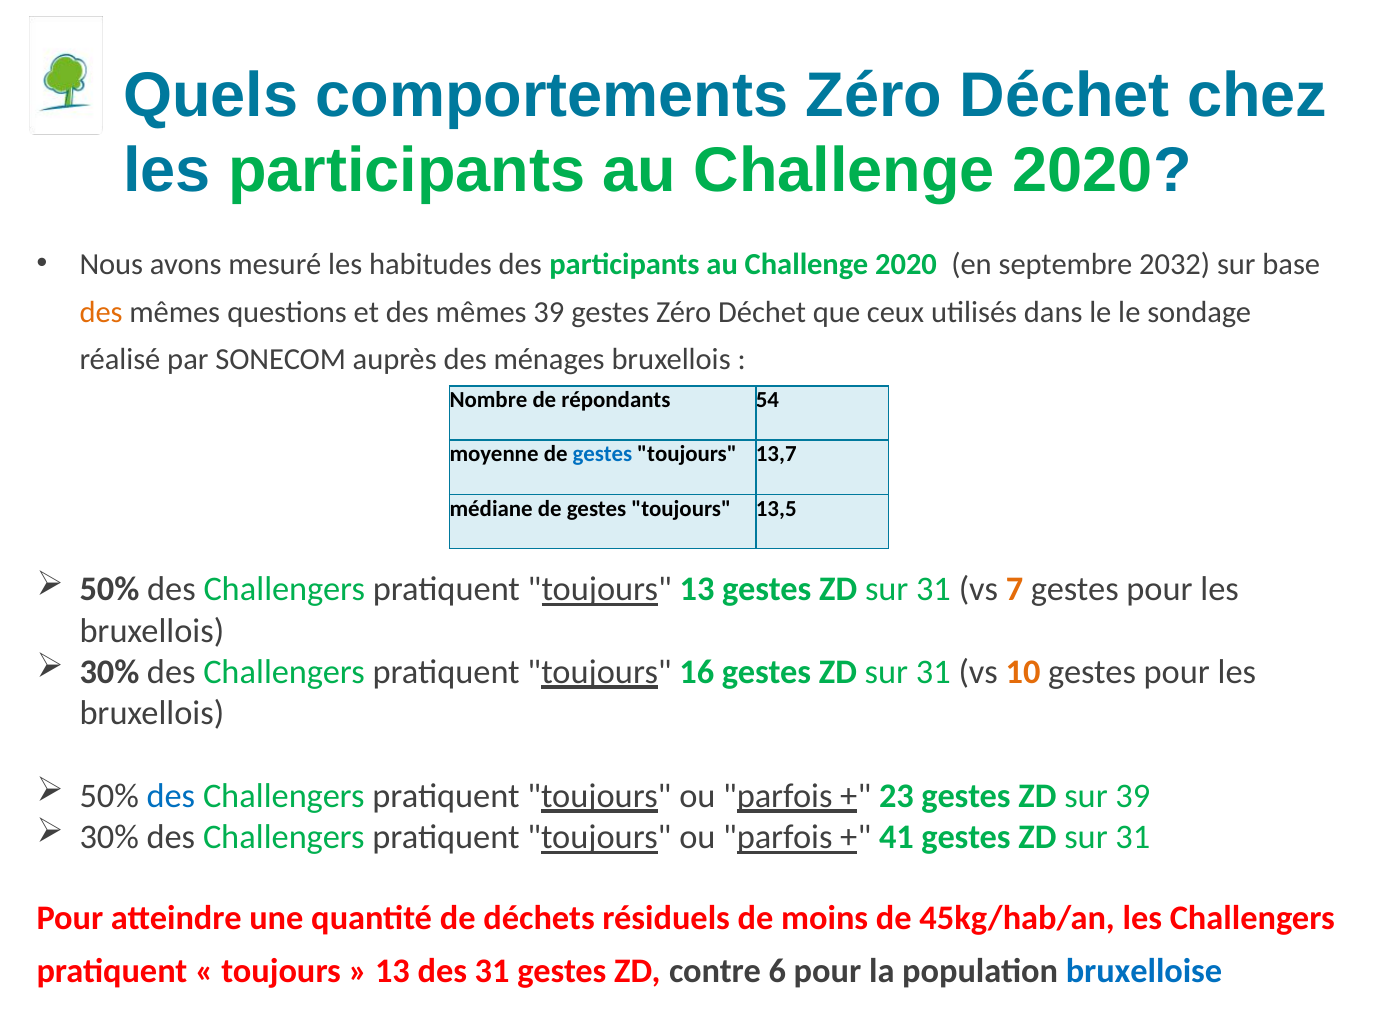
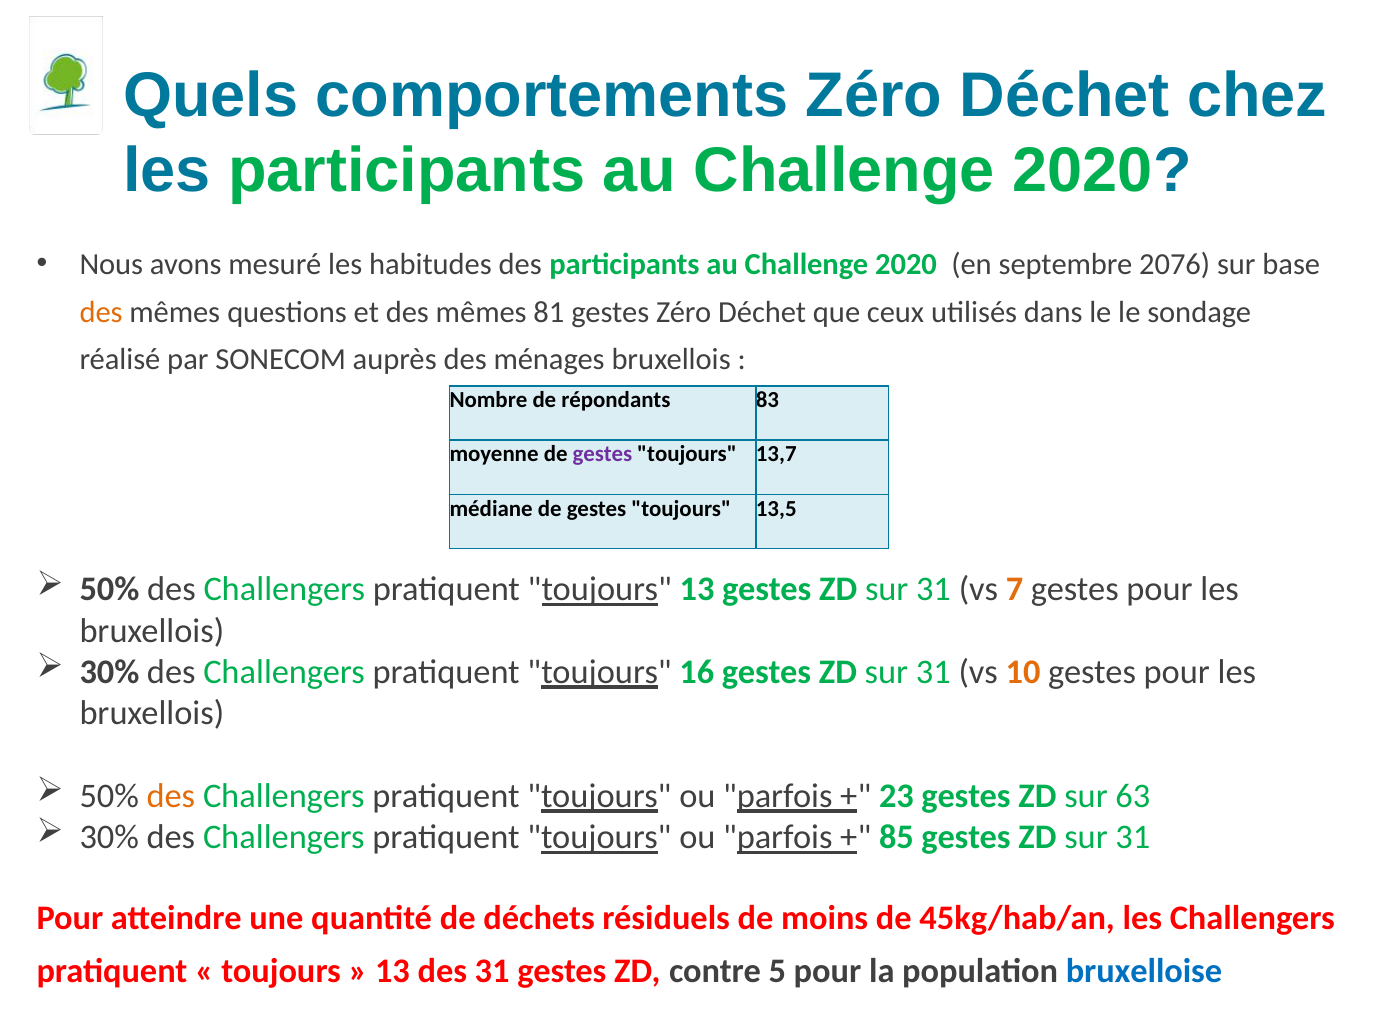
2032: 2032 -> 2076 (1175, 264)
mêmes 39: 39 -> 81 (549, 312)
54: 54 -> 83 (767, 400)
gestes colour: blue -> purple (602, 454)
des colour: blue -> orange (171, 796)
sur 39: 39 -> 63 (1133, 796)
41: 41 -> 85 (896, 837)
6: 6 -> 5 (777, 971)
